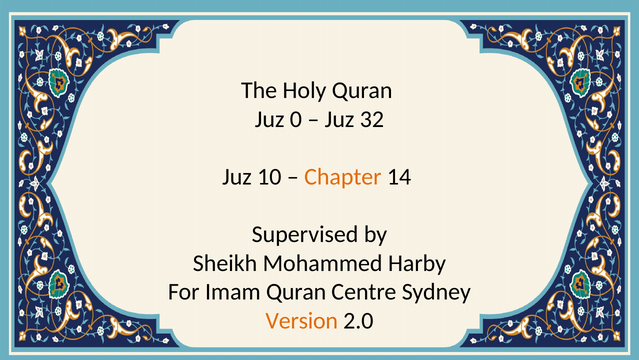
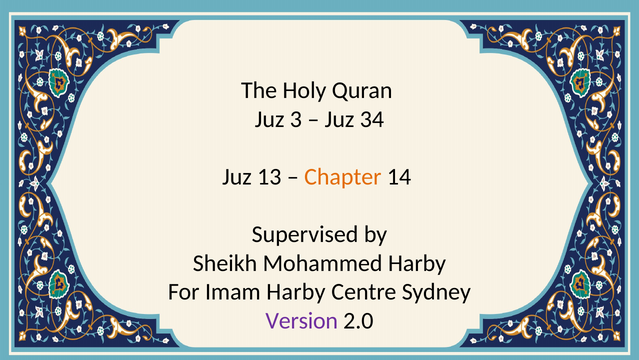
0: 0 -> 3 (296, 119)
32: 32 -> 34 (372, 119)
10: 10 -> 13 (269, 177)
Imam Quran: Quran -> Harby (296, 292)
Version colour: orange -> purple (302, 320)
